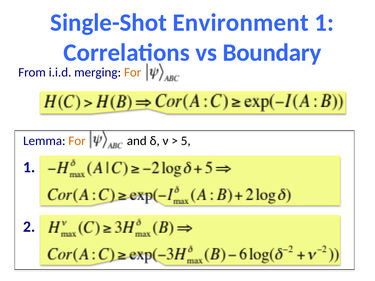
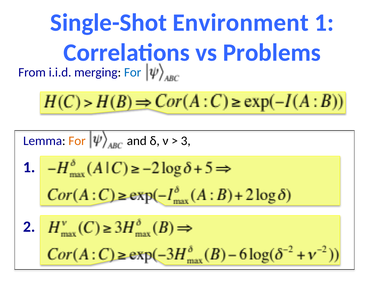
Boundary: Boundary -> Problems (272, 53)
For colour: orange -> blue (133, 72)
5: 5 -> 3 (186, 141)
